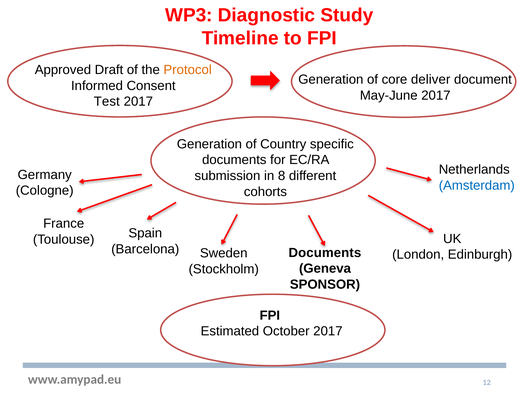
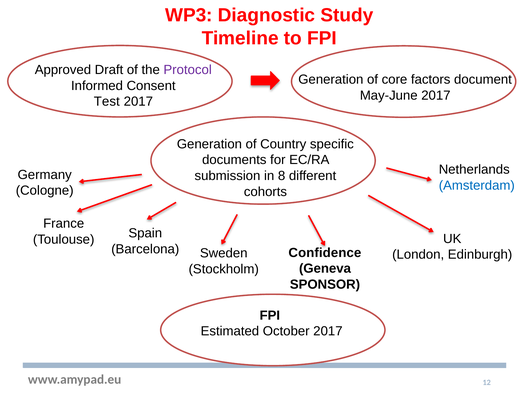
Protocol colour: orange -> purple (188, 70)
deliver: deliver -> factors (431, 79)
Documents: Documents -> Confidence (325, 252)
